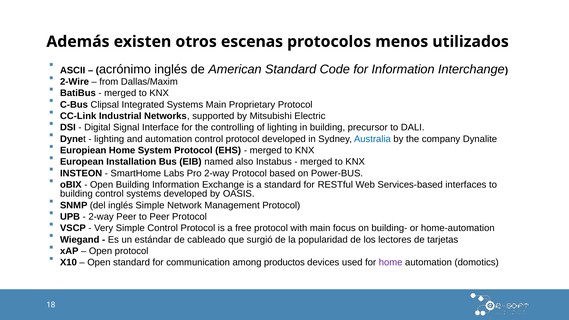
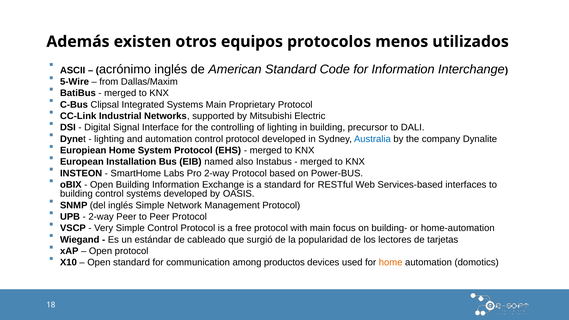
escenas: escenas -> equipos (252, 42)
2-Wire: 2-Wire -> 5-Wire (75, 82)
home colour: purple -> orange (391, 263)
